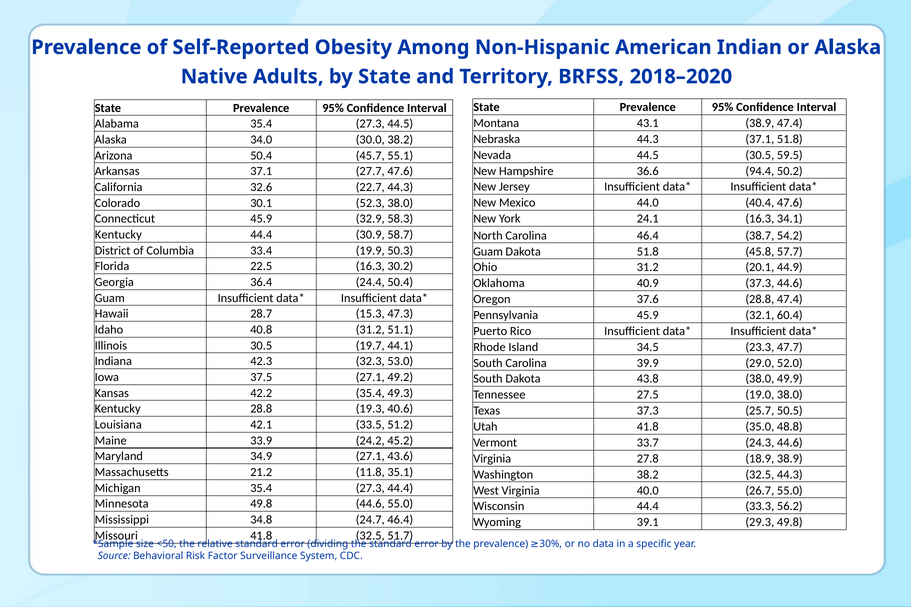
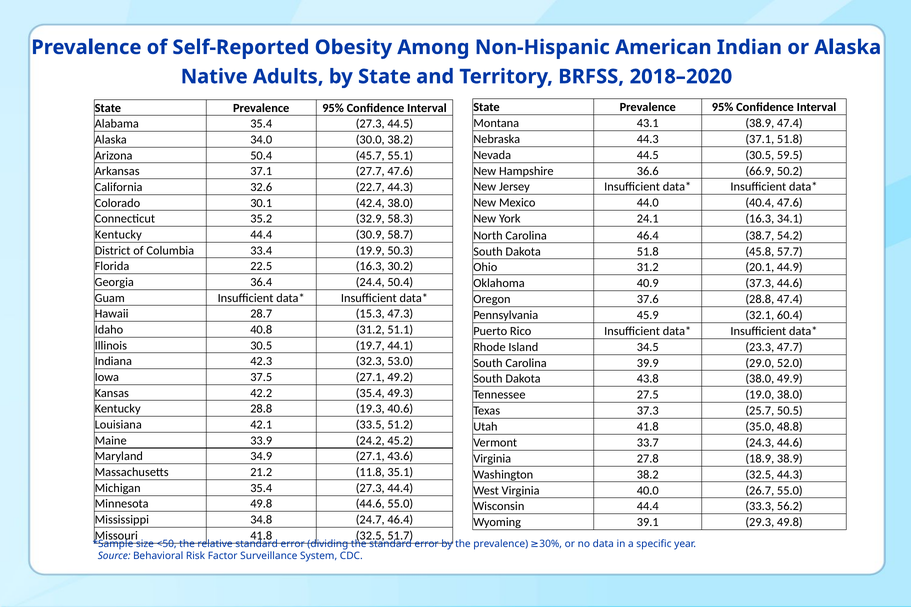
94.4: 94.4 -> 66.9 (760, 171)
52.3: 52.3 -> 42.4 (370, 203)
Connecticut 45.9: 45.9 -> 35.2 (261, 219)
Guam: Guam -> South (488, 252)
